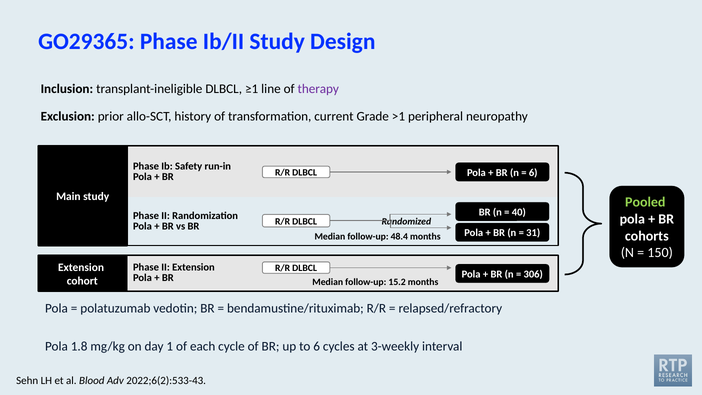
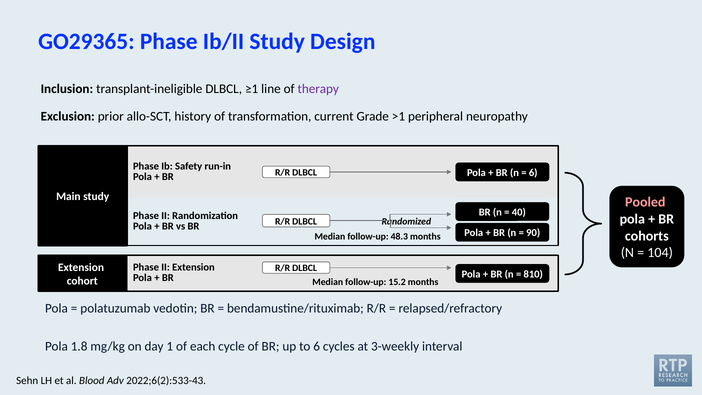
Pooled colour: light green -> pink (645, 202)
31: 31 -> 90 (533, 233)
48.4: 48.4 -> 48.3 (399, 236)
150: 150 -> 104 (660, 253)
306: 306 -> 810 (533, 274)
